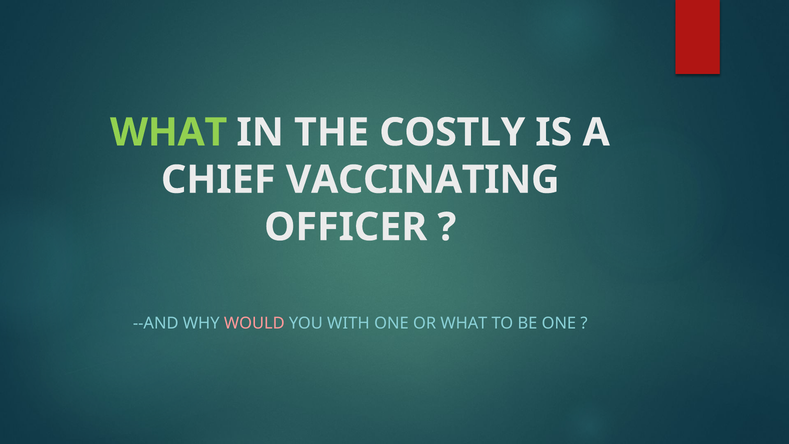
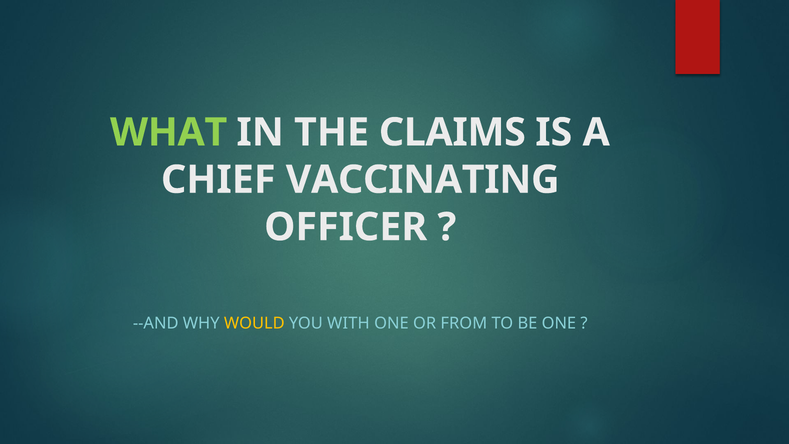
COSTLY: COSTLY -> CLAIMS (452, 132)
WOULD colour: pink -> yellow (254, 323)
OR WHAT: WHAT -> FROM (464, 323)
